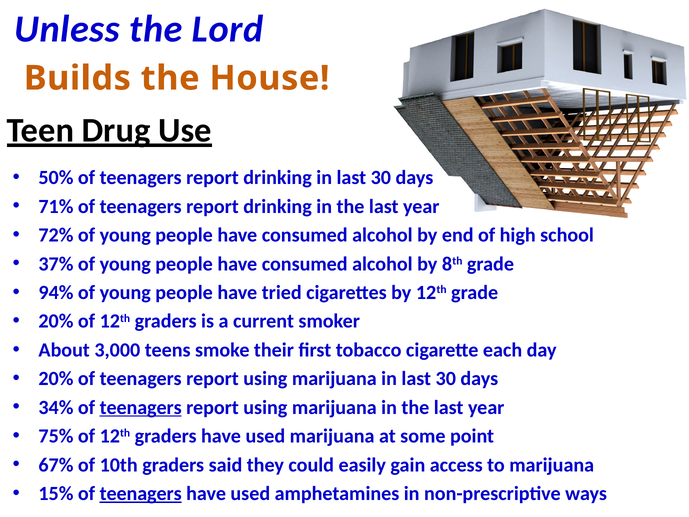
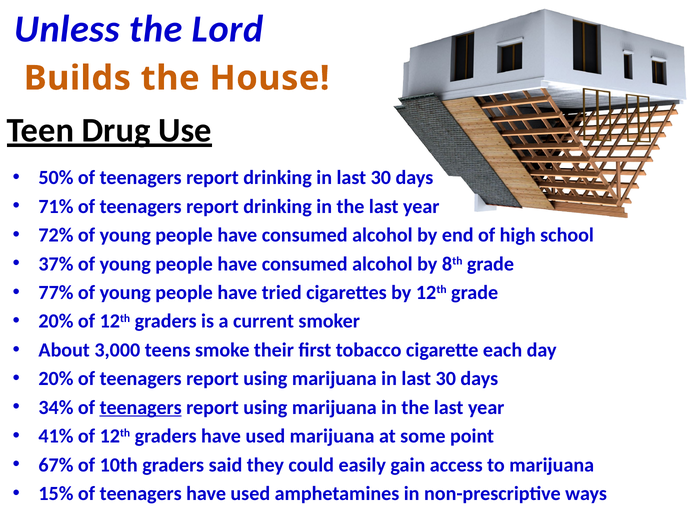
94%: 94% -> 77% (56, 292)
75%: 75% -> 41% (56, 436)
teenagers underline: present -> none (141, 493)
